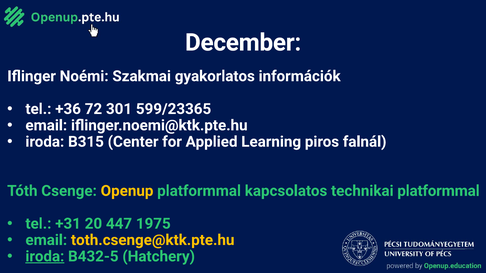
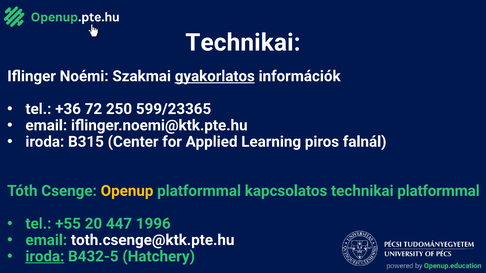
December: December -> Technikai (243, 43)
gyakorlatos underline: none -> present (215, 76)
301: 301 -> 250 (119, 109)
+31: +31 -> +55 (68, 224)
1975: 1975 -> 1996 (153, 224)
toth.csenge@ktk.pte.hu colour: yellow -> white (153, 240)
